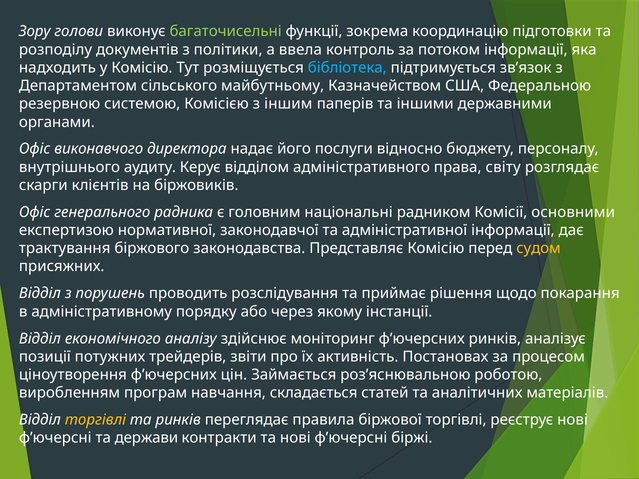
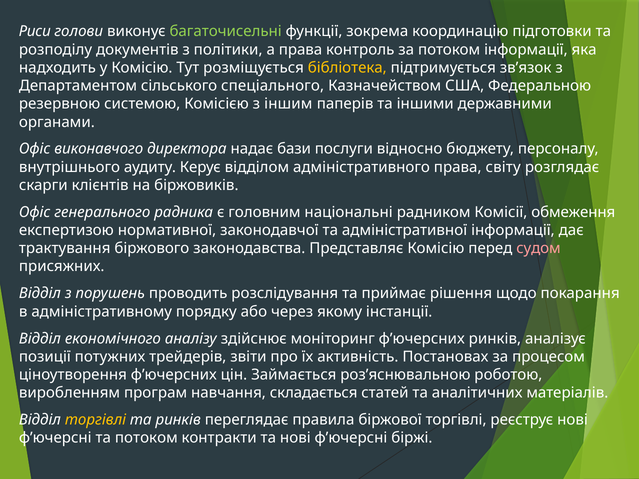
Зору: Зору -> Риси (35, 32)
а ввела: ввела -> права (301, 50)
бібліотека colour: light blue -> yellow (347, 68)
майбутньому: майбутньому -> спеціального (273, 86)
його: його -> бази (294, 149)
основними: основними -> обмеження (573, 212)
судом colour: yellow -> pink (538, 249)
та держави: держави -> потоком (146, 438)
